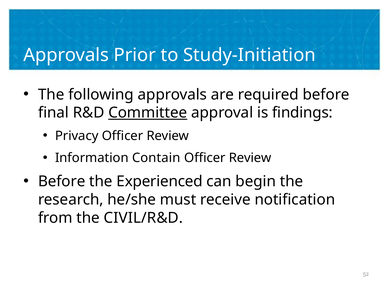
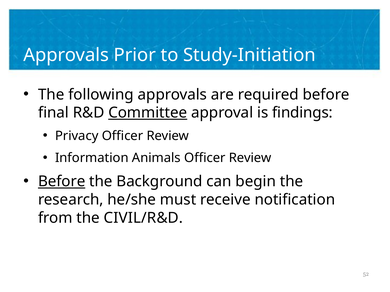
Contain: Contain -> Animals (156, 158)
Before underline: none -> present (62, 182)
Experienced: Experienced -> Background (160, 182)
